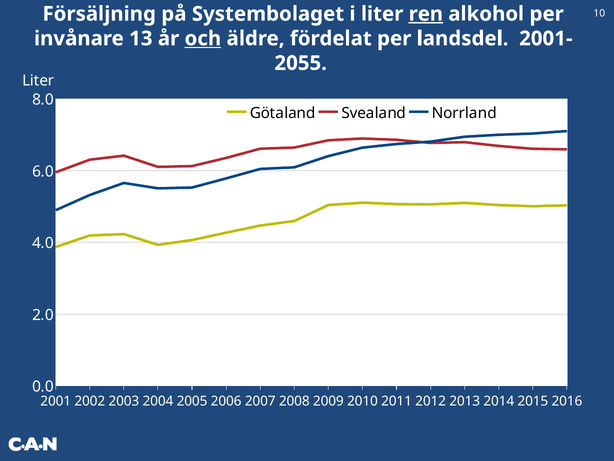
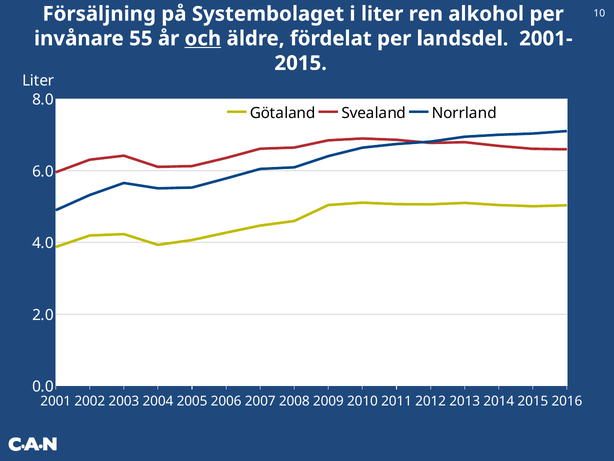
ren underline: present -> none (426, 14)
13: 13 -> 55 (141, 39)
2055: 2055 -> 2015 (301, 63)
